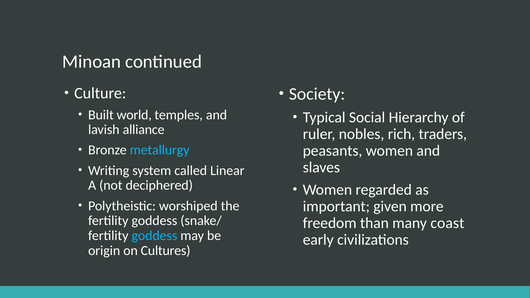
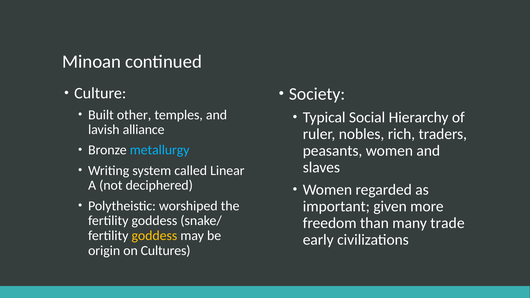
world: world -> other (134, 115)
coast: coast -> trade (447, 223)
goddess colour: light blue -> yellow (154, 236)
